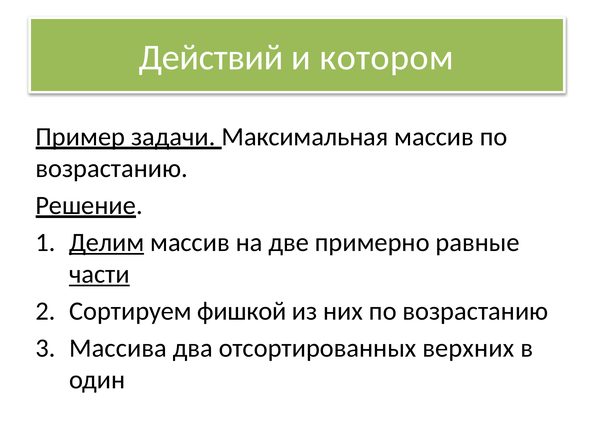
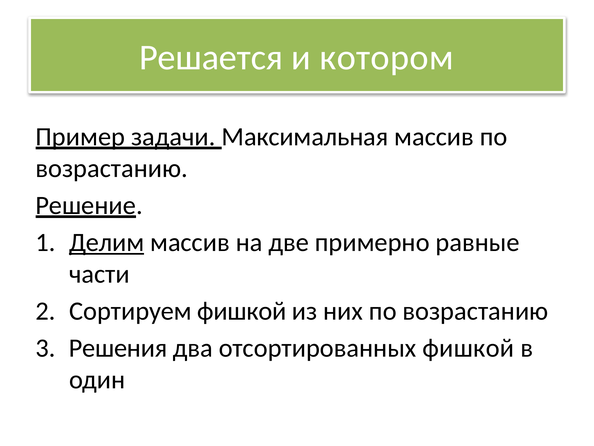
Действий: Действий -> Решается (211, 58)
части underline: present -> none (99, 274)
Массива: Массива -> Решения (118, 348)
отсортированных верхних: верхних -> фишкой (468, 348)
